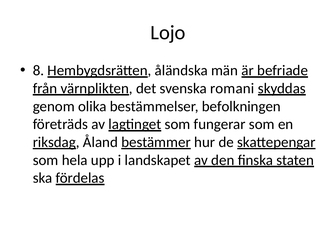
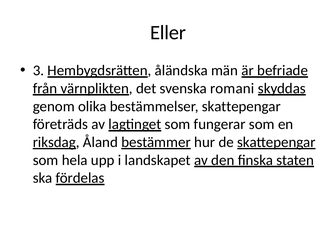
Lojo: Lojo -> Eller (168, 33)
8: 8 -> 3 (38, 70)
bestämmelser befolkningen: befolkningen -> skattepengar (241, 106)
